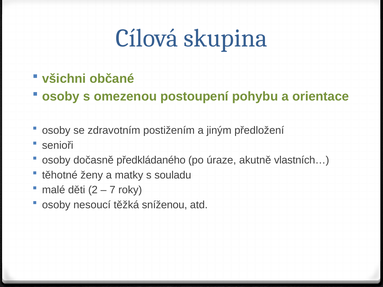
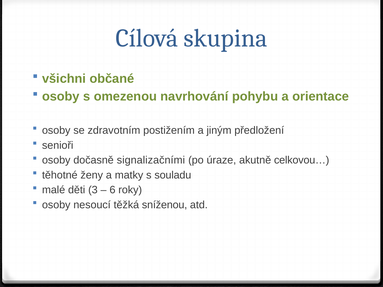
postoupení: postoupení -> navrhování (194, 97)
předkládaného: předkládaného -> signalizačními (151, 160)
vlastních…: vlastních… -> celkovou… (302, 160)
2: 2 -> 3 (93, 190)
7: 7 -> 6 (112, 190)
